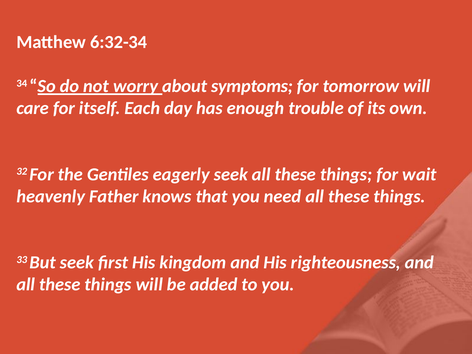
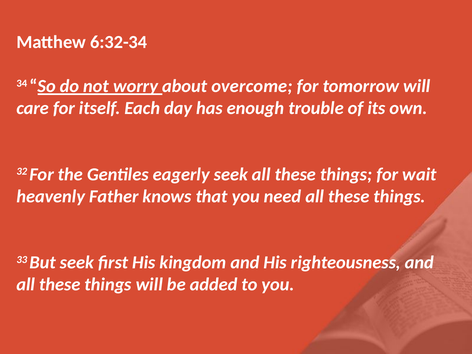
symptoms: symptoms -> overcome (252, 86)
